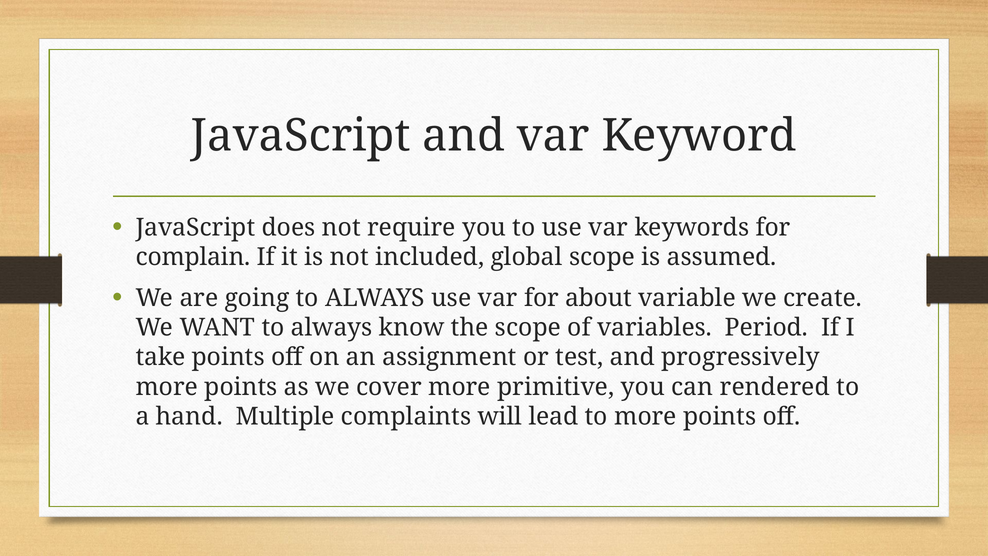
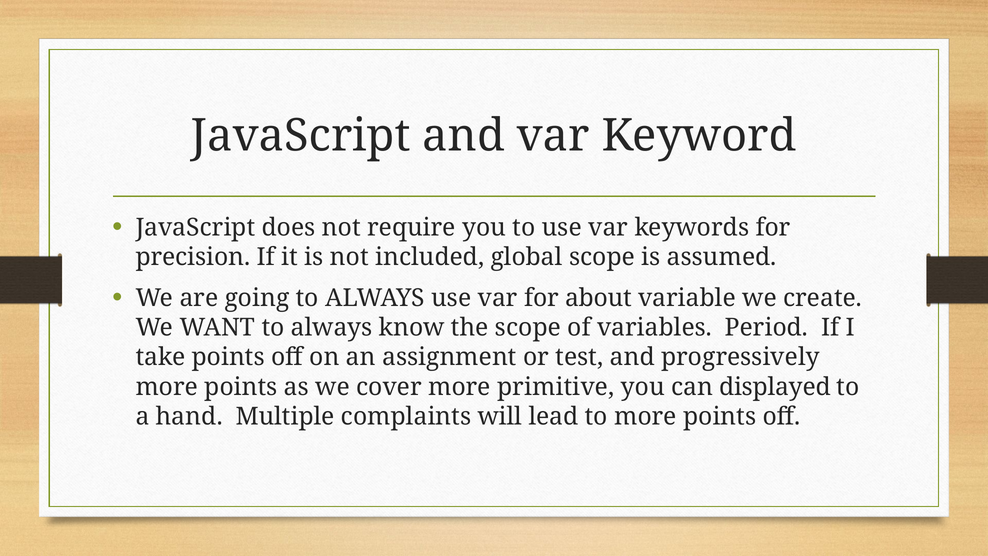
complain: complain -> precision (193, 257)
rendered: rendered -> displayed (775, 387)
